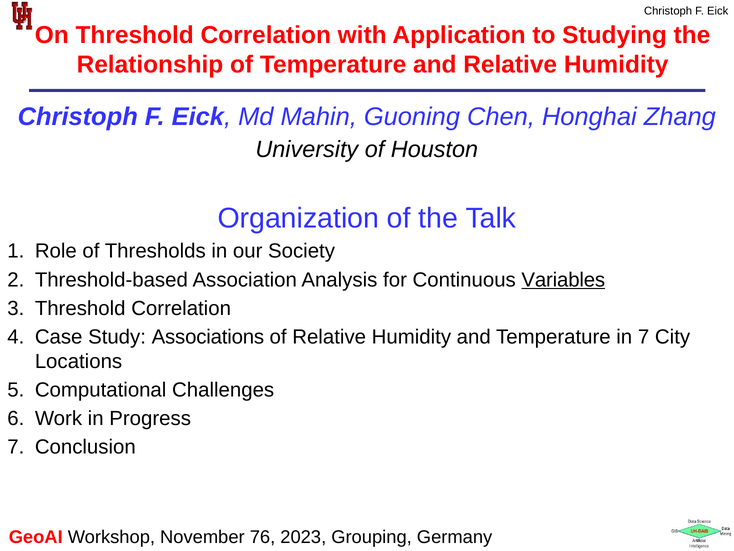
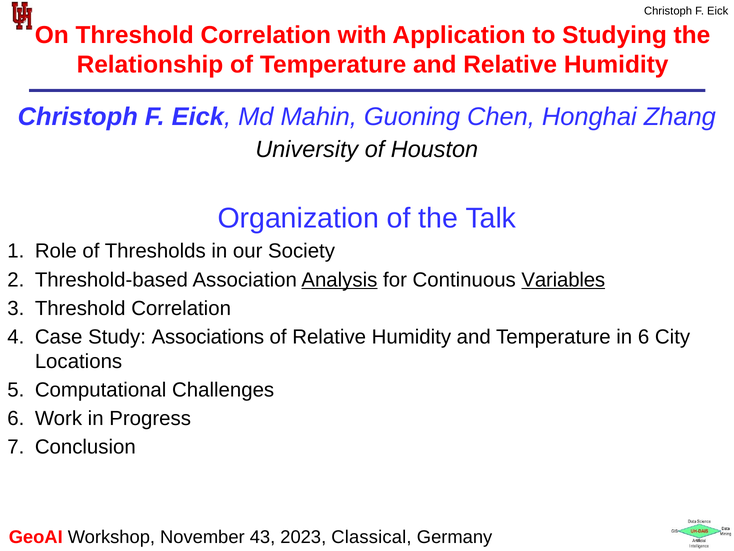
Analysis underline: none -> present (339, 280)
in 7: 7 -> 6 (644, 337)
76: 76 -> 43 (263, 537)
Grouping: Grouping -> Classical (371, 537)
